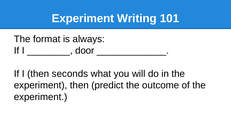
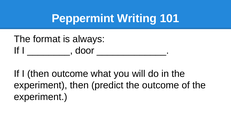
Experiment: Experiment -> Peppermint (83, 18)
then seconds: seconds -> outcome (70, 74)
